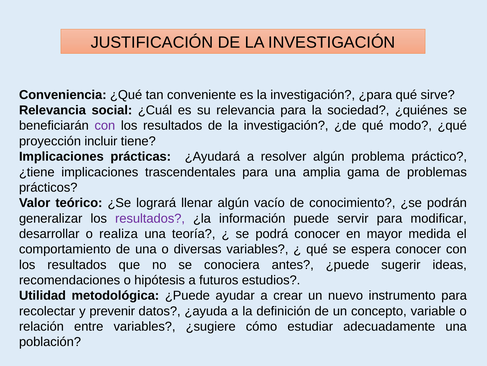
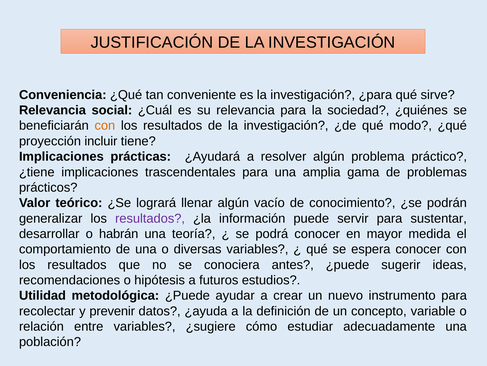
con colour: purple -> orange (105, 125)
modificar: modificar -> sustentar (439, 218)
realiza: realiza -> habrán (119, 233)
